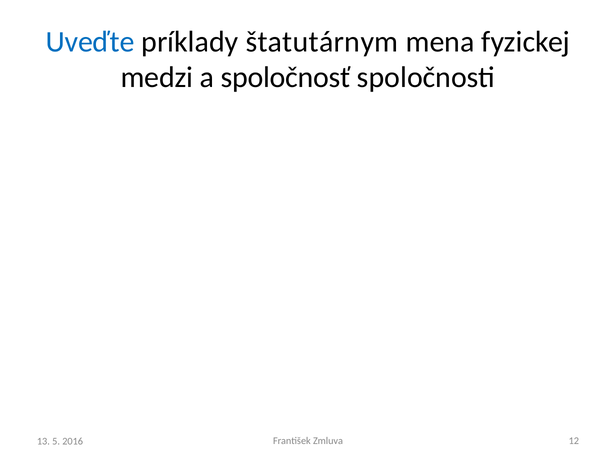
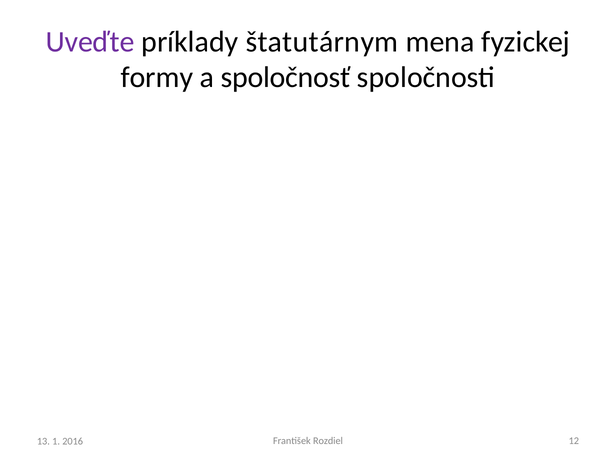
Uveďte colour: blue -> purple (90, 42)
medzi: medzi -> formy (157, 78)
Zmluva: Zmluva -> Rozdiel (328, 441)
5: 5 -> 1 (56, 441)
